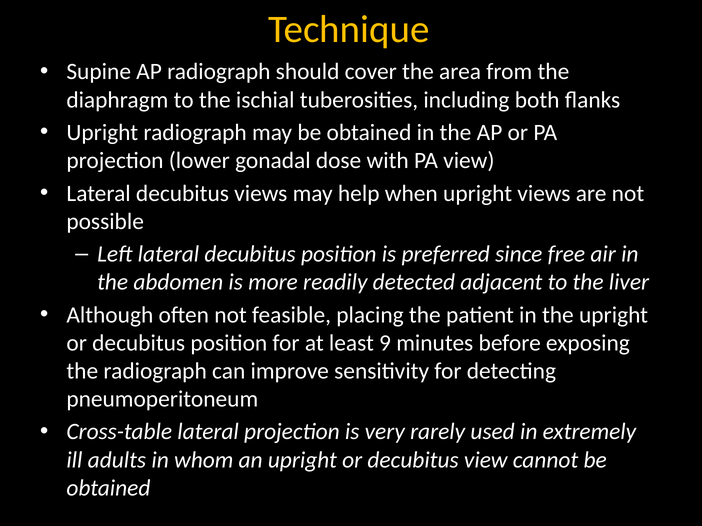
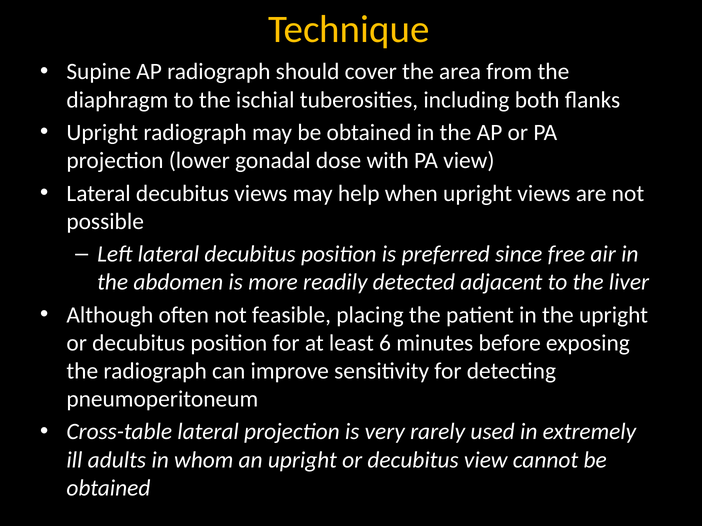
9: 9 -> 6 (385, 343)
